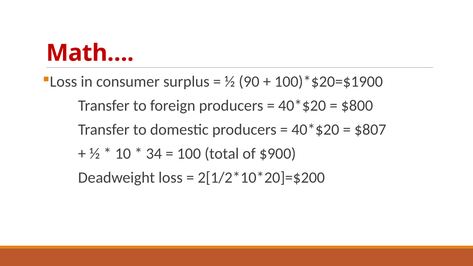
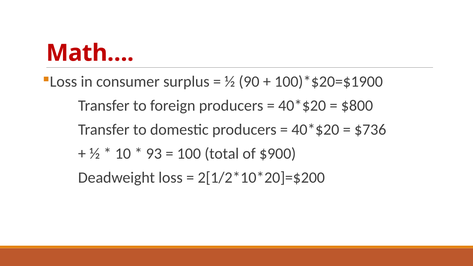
$807: $807 -> $736 (370, 130)
34: 34 -> 93 (154, 154)
